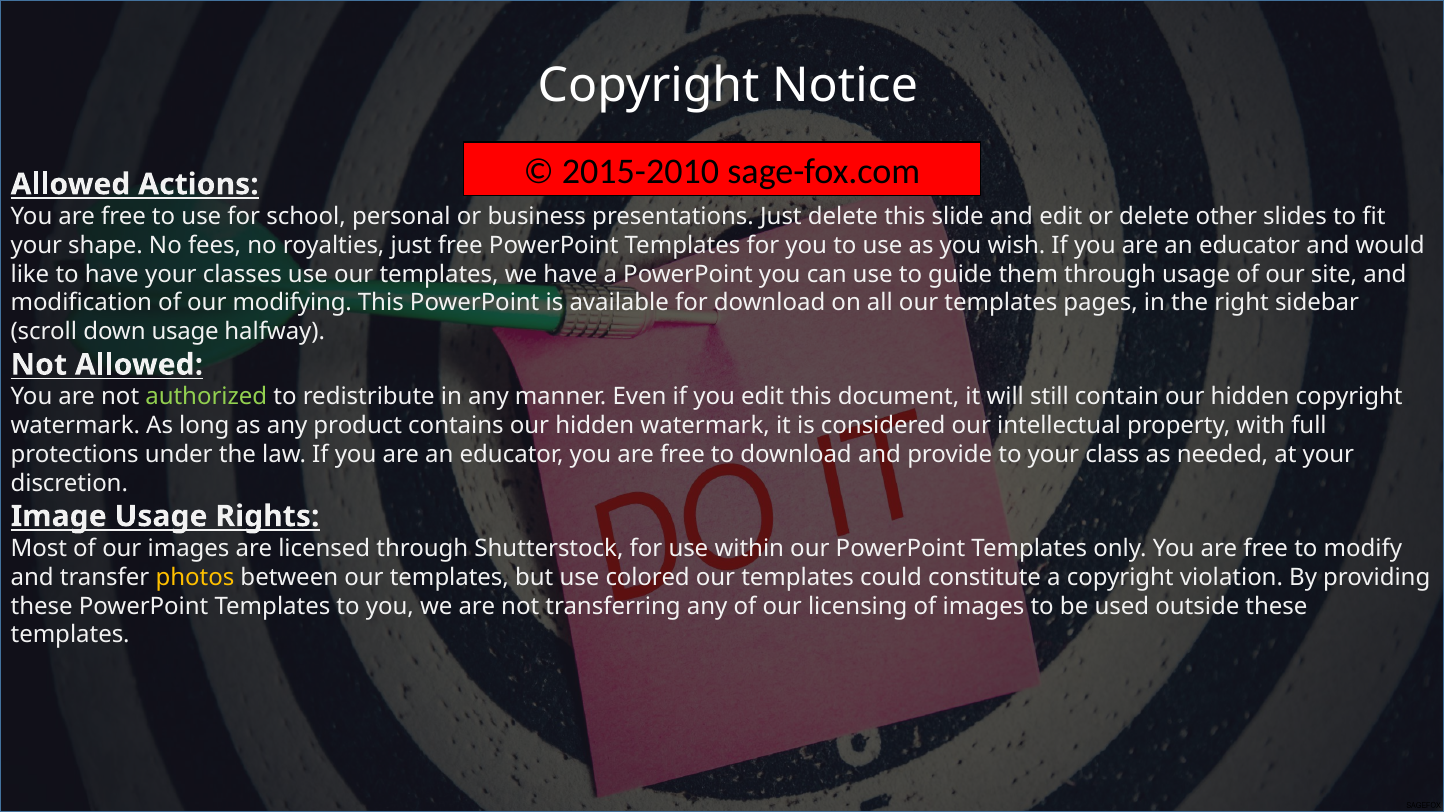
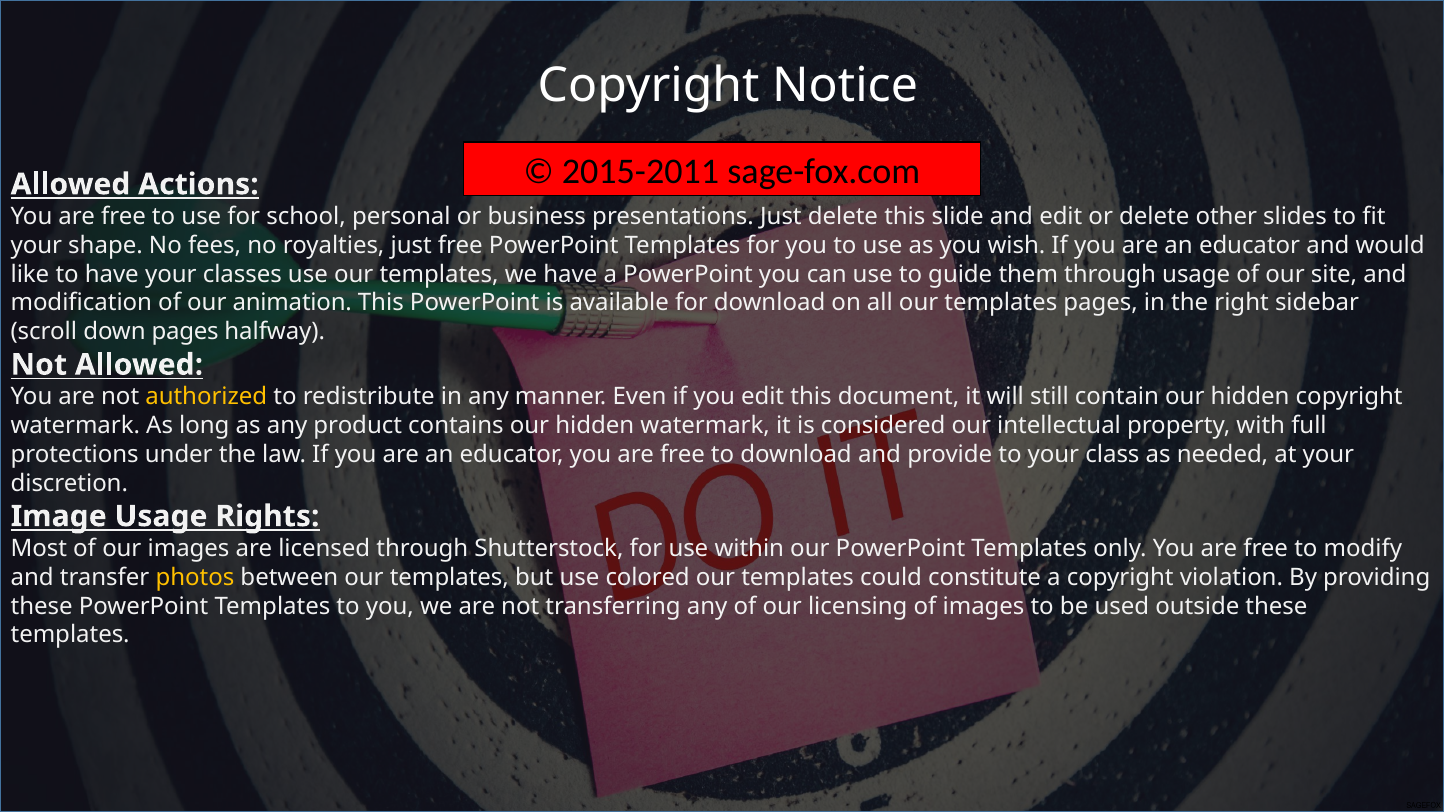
2015-2010: 2015-2010 -> 2015-2011 (640, 171)
modifying: modifying -> animation (292, 303)
down usage: usage -> pages (185, 332)
authorized colour: light green -> yellow (206, 397)
